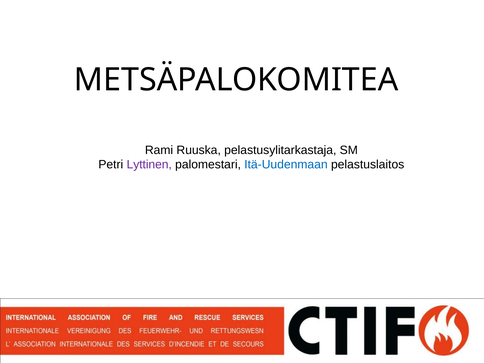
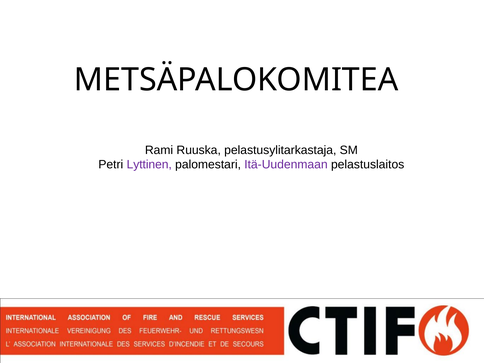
Itä-Uudenmaan colour: blue -> purple (286, 165)
